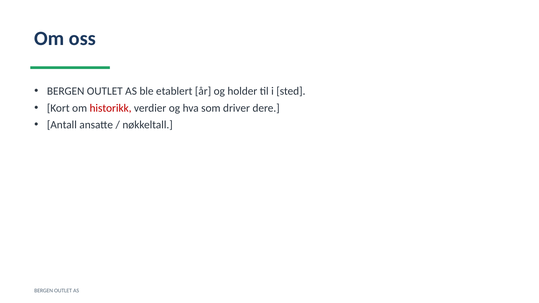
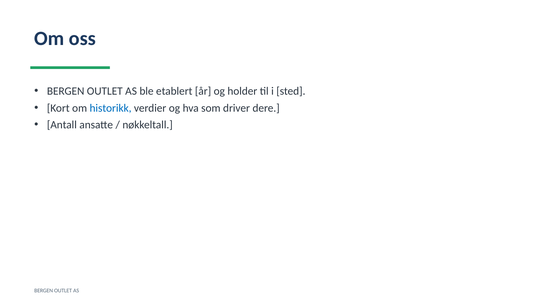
historikk colour: red -> blue (111, 108)
